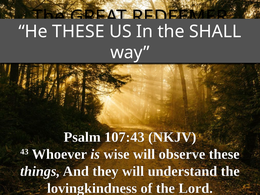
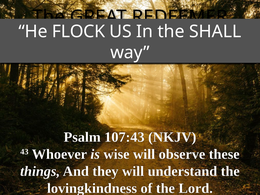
He THESE: THESE -> FLOCK (79, 32)
